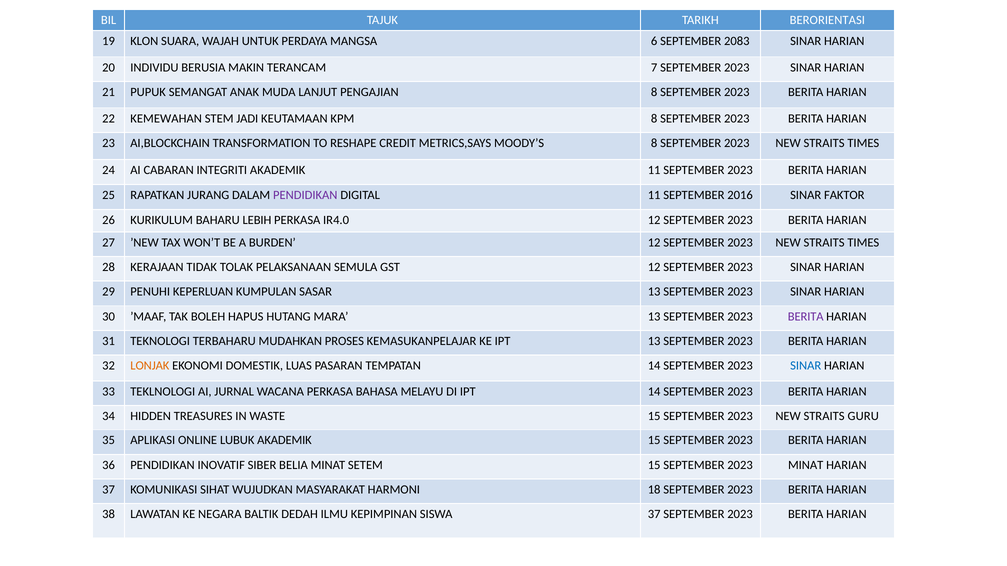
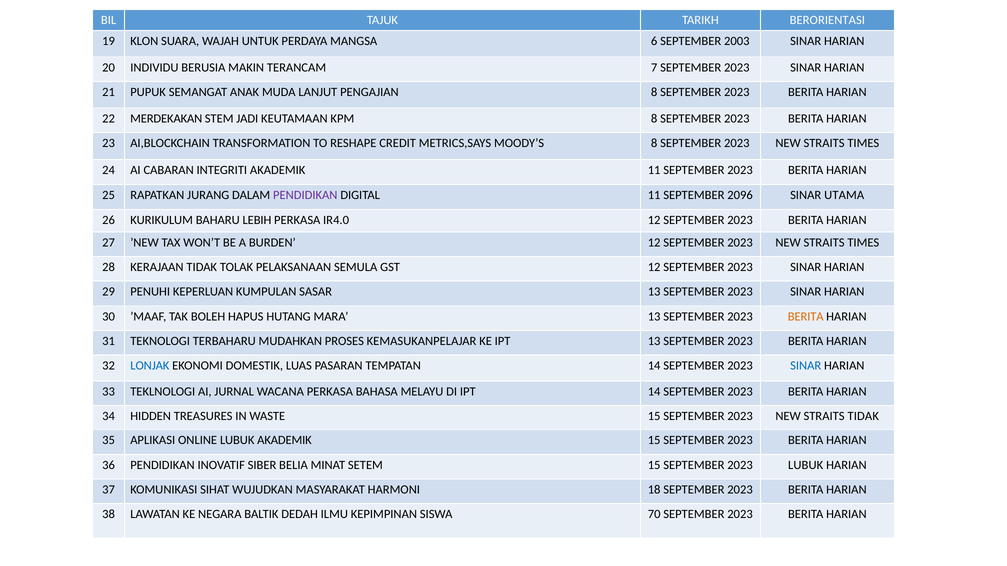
2083: 2083 -> 2003 (737, 41)
KEMEWAHAN: KEMEWAHAN -> MERDEKAKAN (166, 119)
2016: 2016 -> 2096 (740, 195)
FAKTOR: FAKTOR -> UTAMA (844, 195)
BERITA colour: purple -> orange (806, 317)
LONJAK colour: orange -> blue (150, 366)
STRAITS GURU: GURU -> TIDAK (863, 416)
2023 MINAT: MINAT -> LUBUK (806, 465)
SISWA 37: 37 -> 70 (654, 515)
